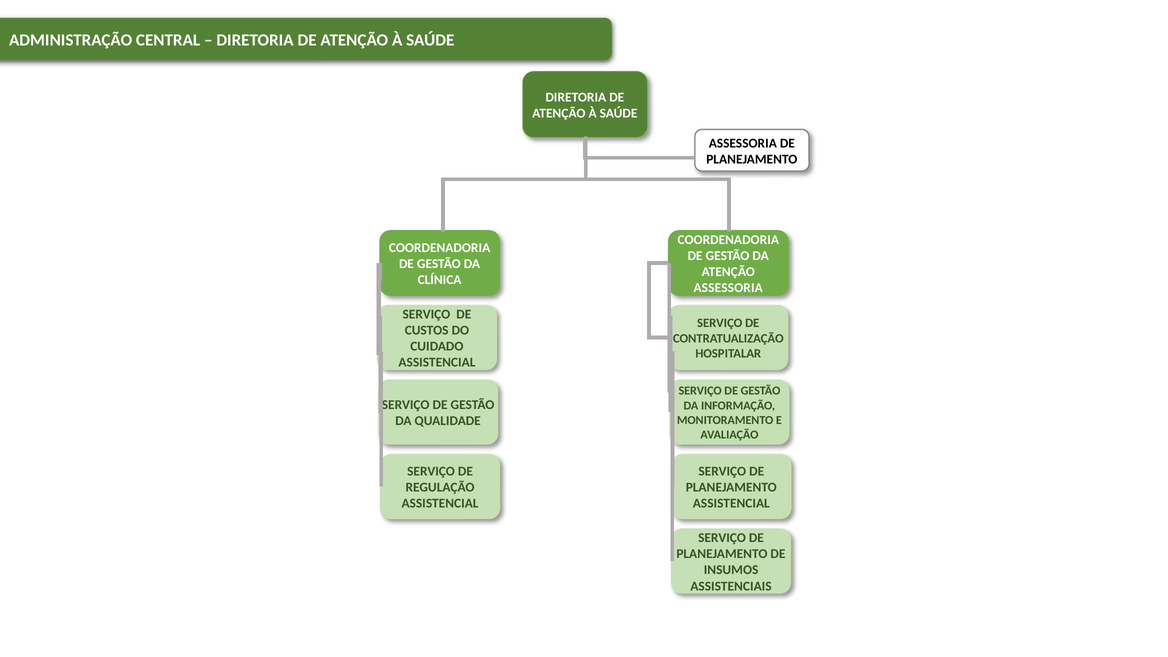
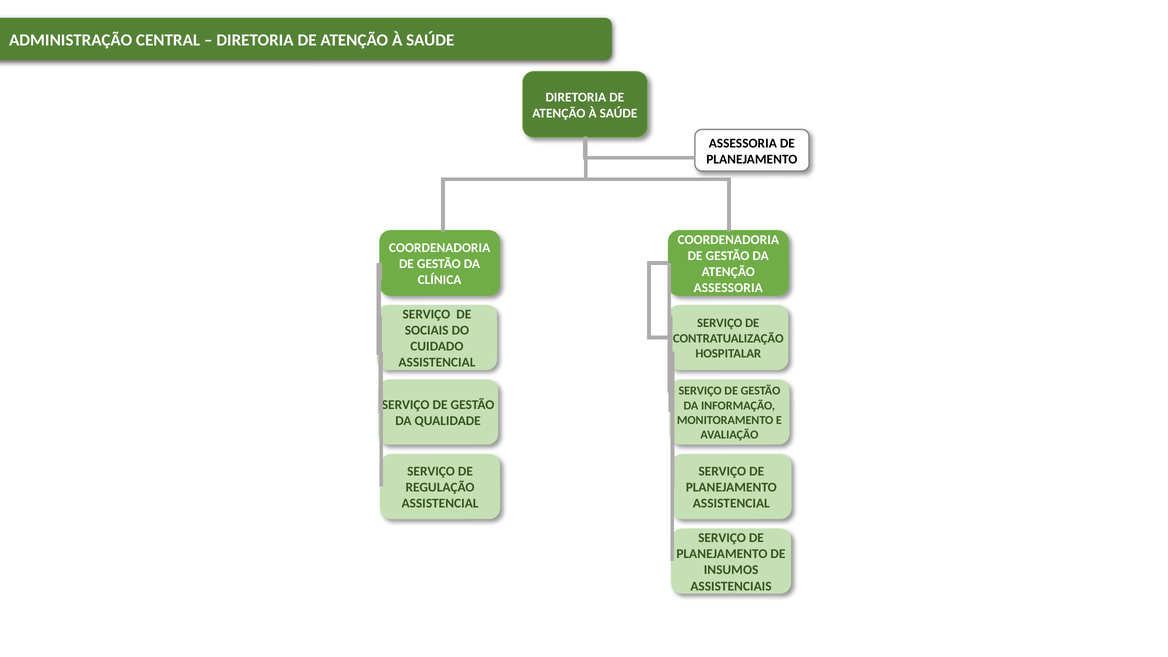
CUSTOS: CUSTOS -> SOCIAIS (427, 330)
